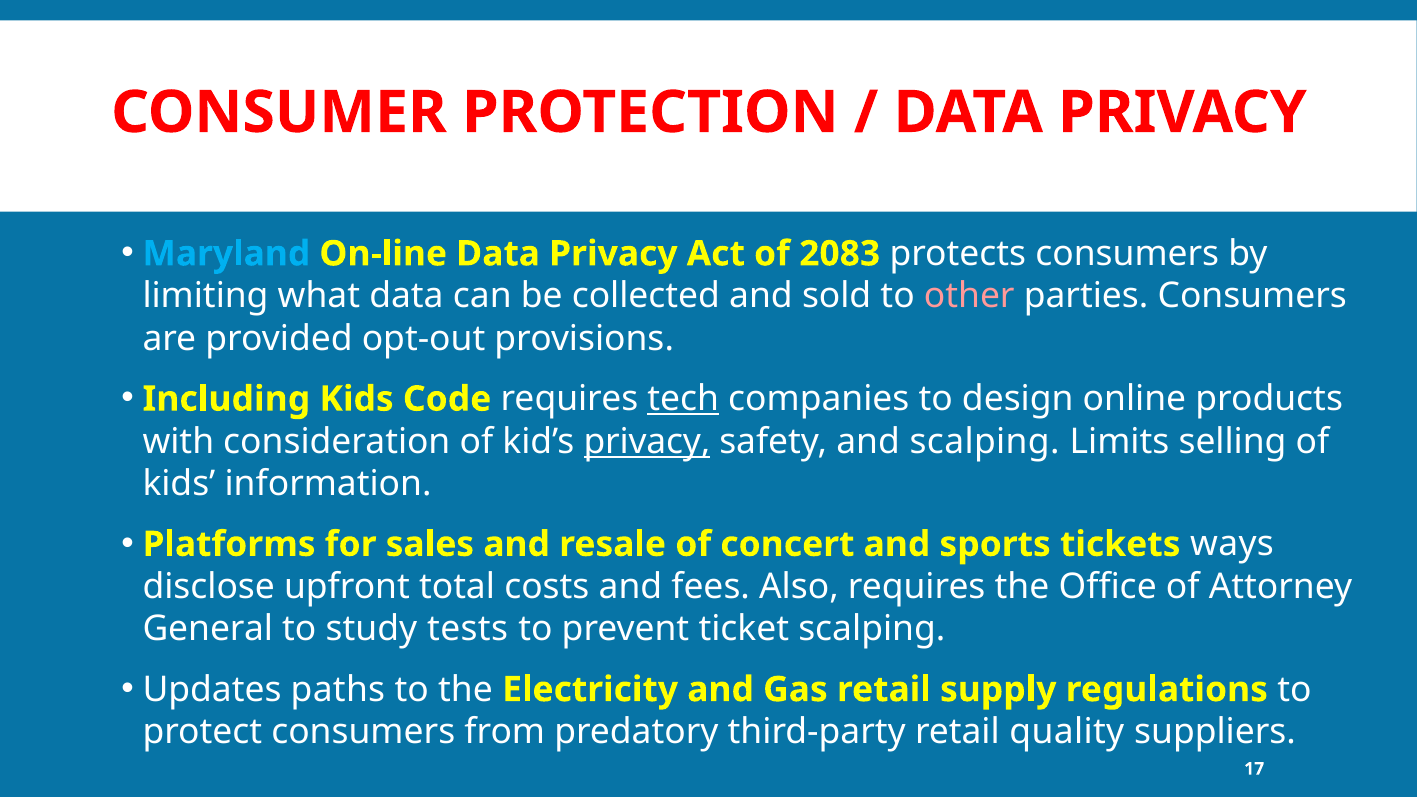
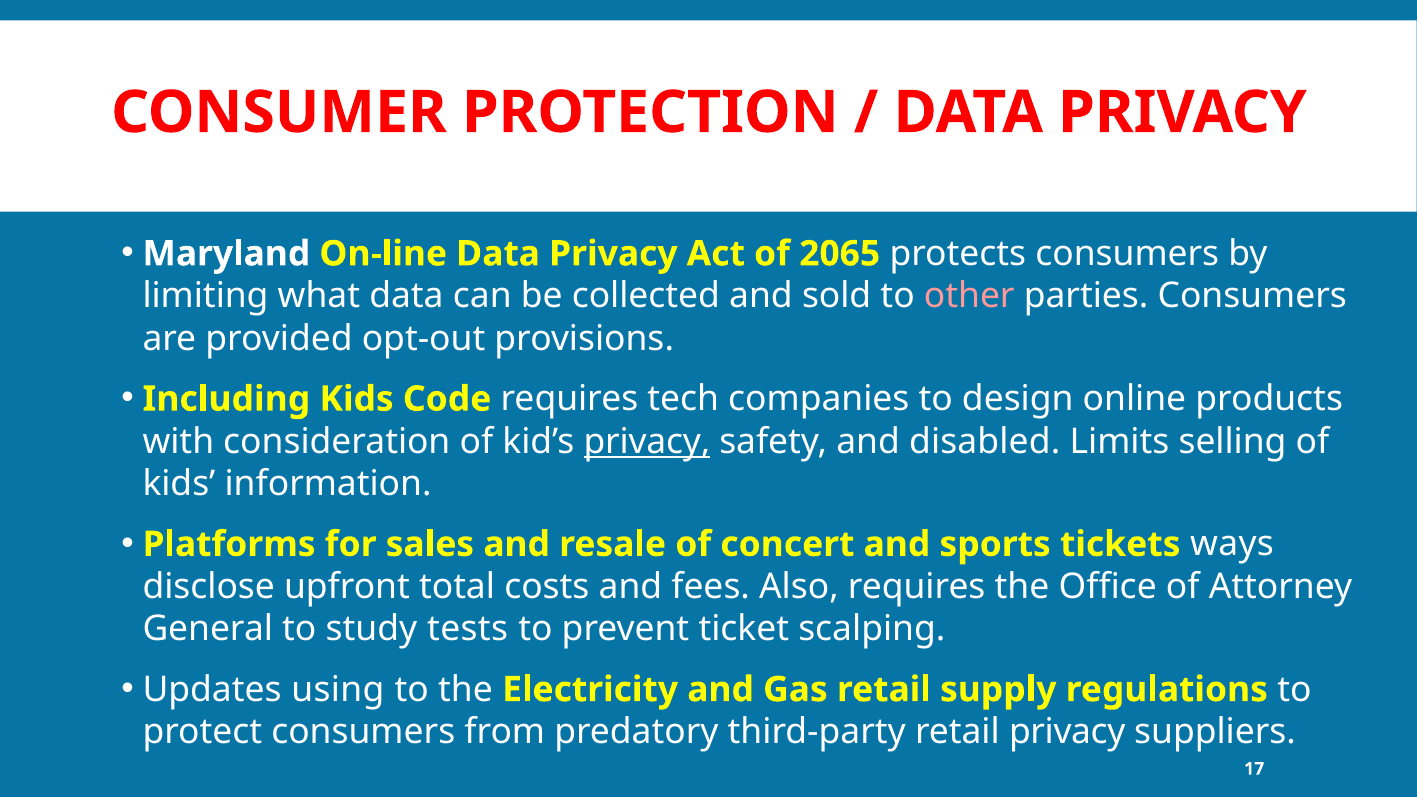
Maryland colour: light blue -> white (226, 254)
2083: 2083 -> 2065 (840, 254)
tech underline: present -> none (683, 399)
and scalping: scalping -> disabled (985, 442)
paths: paths -> using (338, 690)
retail quality: quality -> privacy (1067, 732)
